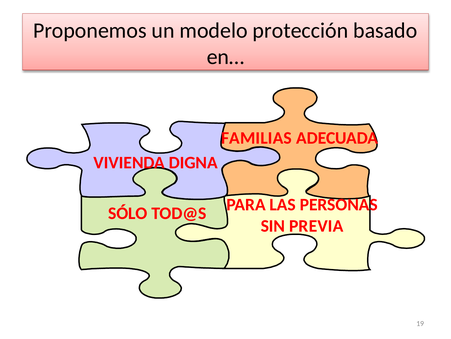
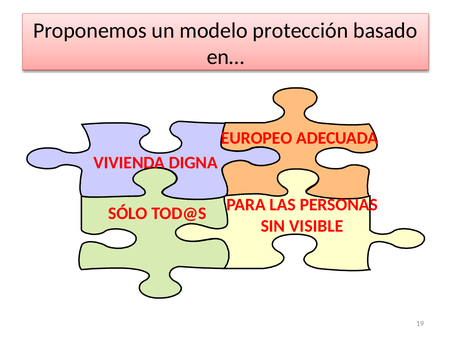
FAMILIAS: FAMILIAS -> EUROPEO (257, 138)
PREVIA: PREVIA -> VISIBLE (316, 225)
